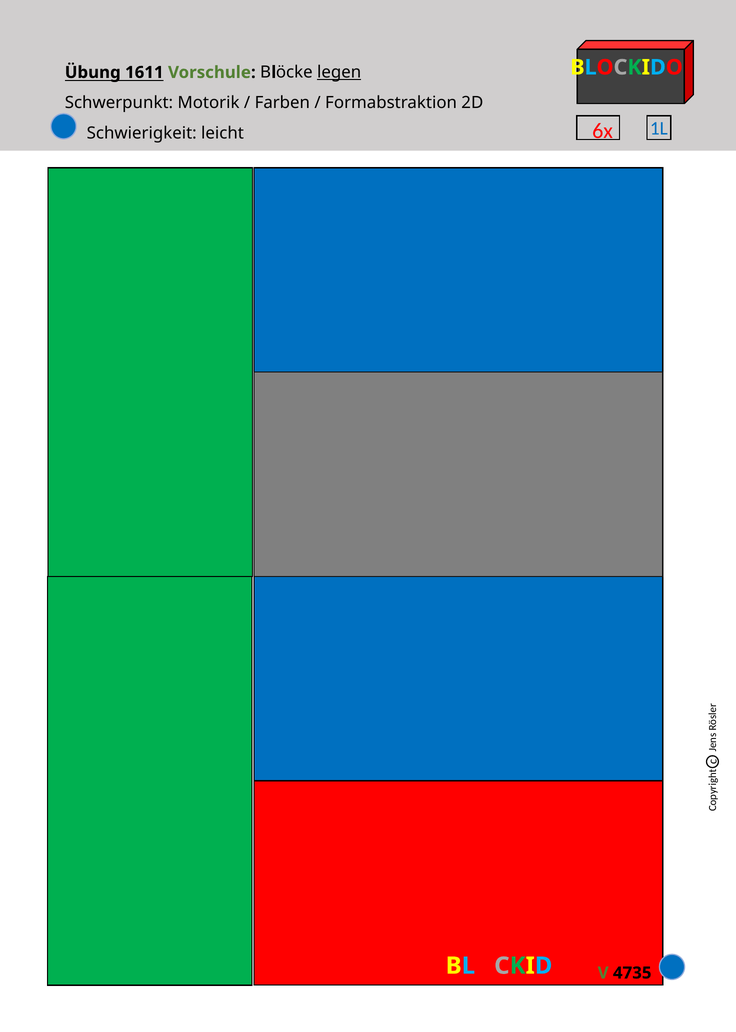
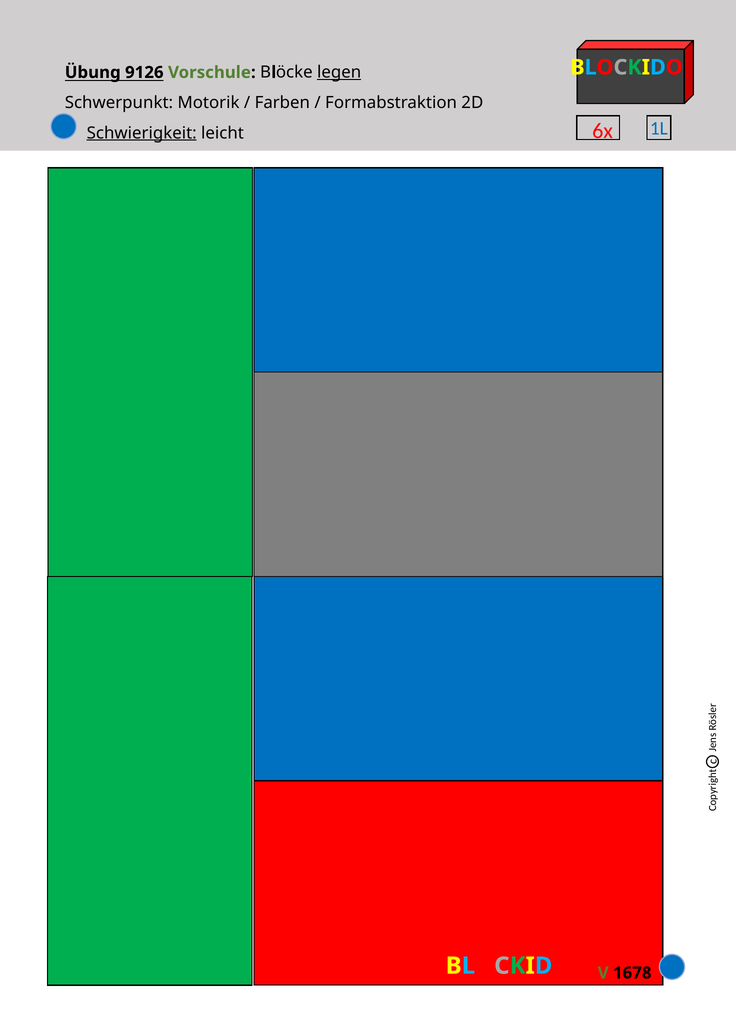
1611: 1611 -> 9126 (144, 72)
Schwierigkeit underline: none -> present (142, 133)
4735: 4735 -> 1678 (632, 973)
